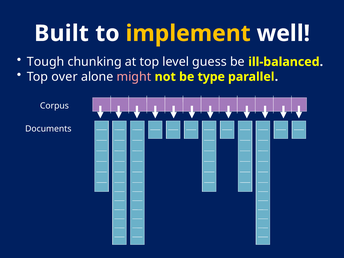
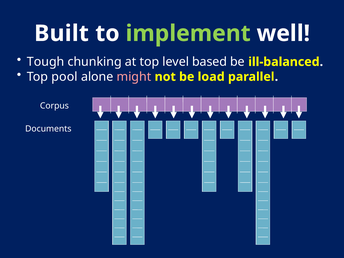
implement colour: yellow -> light green (188, 33)
guess: guess -> based (210, 62)
over: over -> pool (64, 77)
type: type -> load (211, 77)
